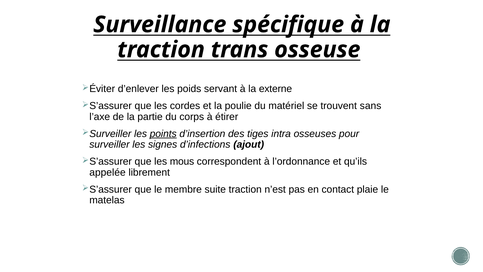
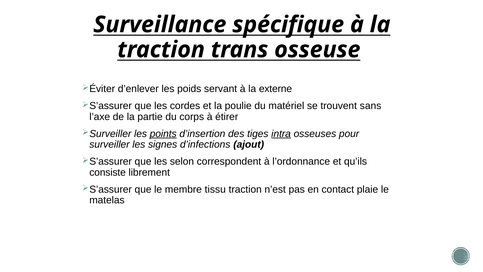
intra underline: none -> present (281, 134)
mous: mous -> selon (182, 161)
appelée: appelée -> consiste (108, 172)
suite: suite -> tissu (215, 189)
